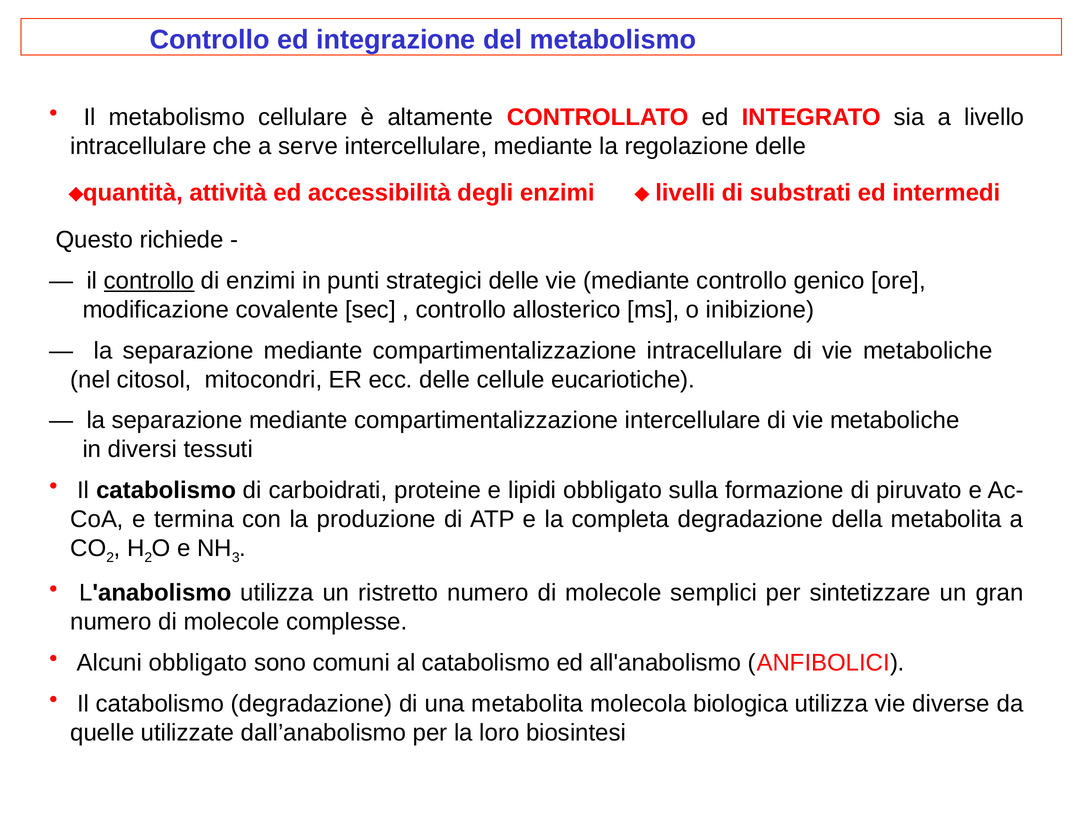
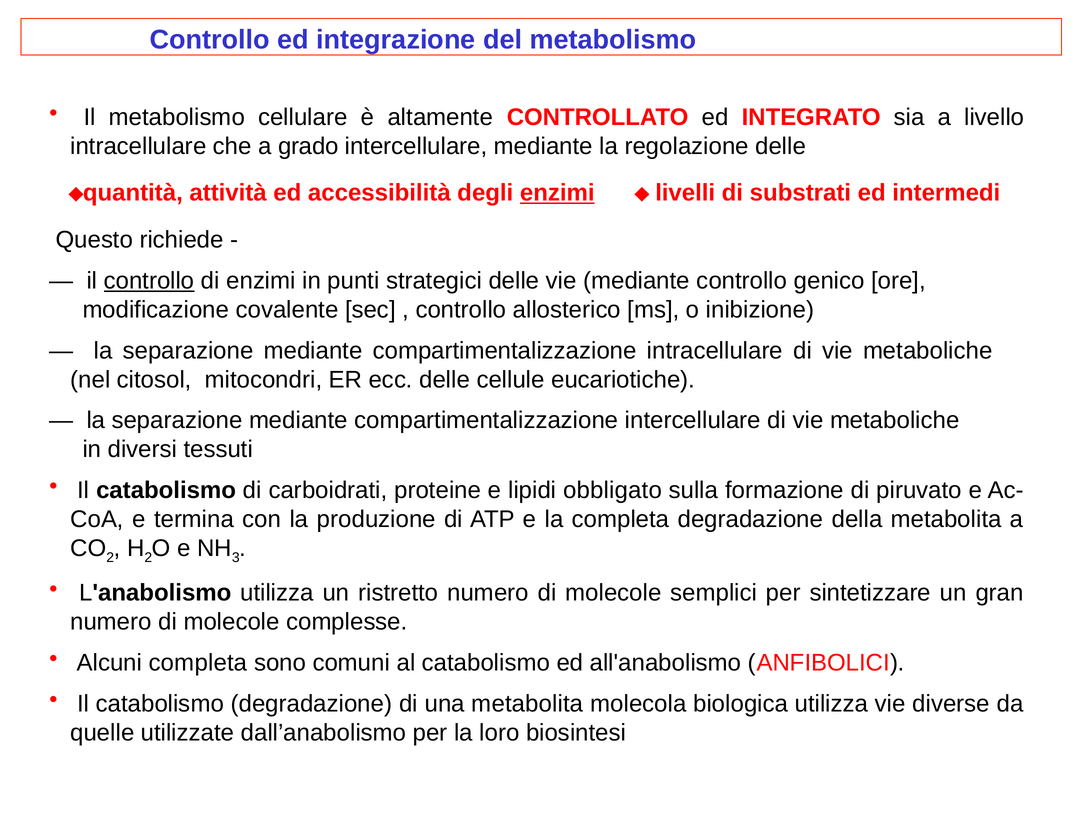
serve: serve -> grado (308, 146)
enzimi underline: none -> present (557, 193)
Alcuni obbligato: obbligato -> completa (198, 662)
